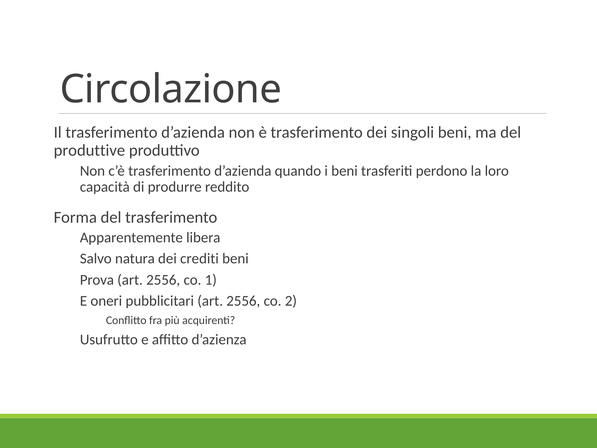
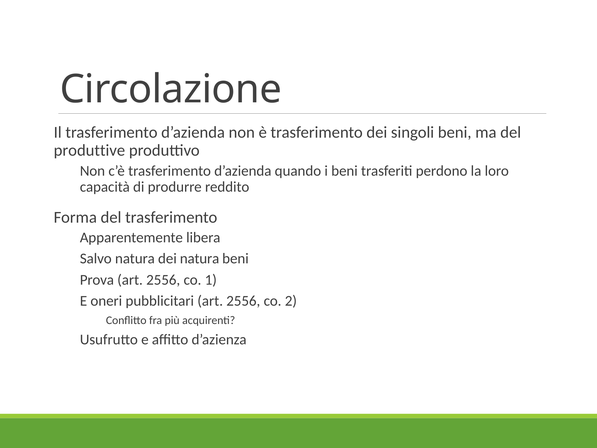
dei crediti: crediti -> natura (200, 259)
